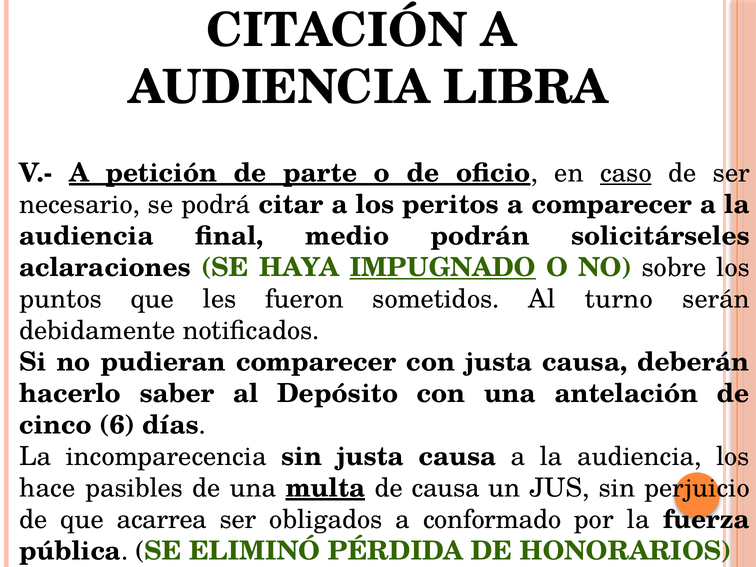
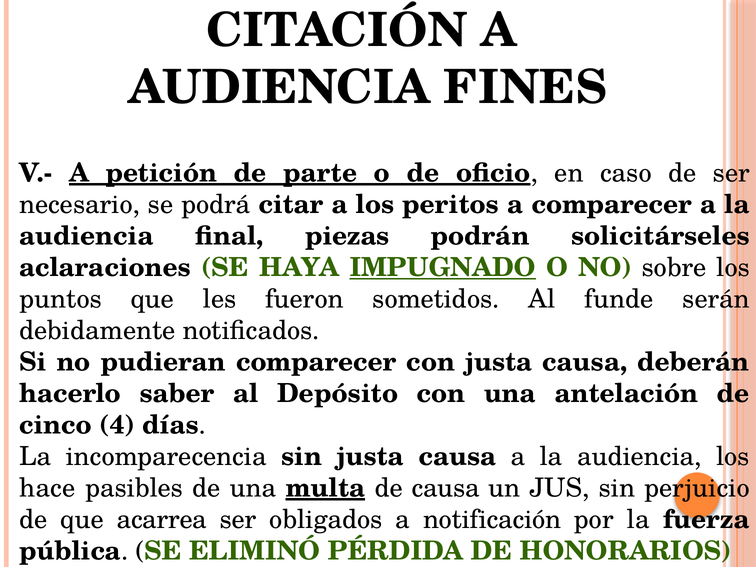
LIBRA: LIBRA -> FINES (525, 88)
caso underline: present -> none (626, 173)
medio: medio -> piezas (347, 236)
turno: turno -> funde (619, 299)
6: 6 -> 4 (117, 425)
conformado: conformado -> notificación (492, 519)
